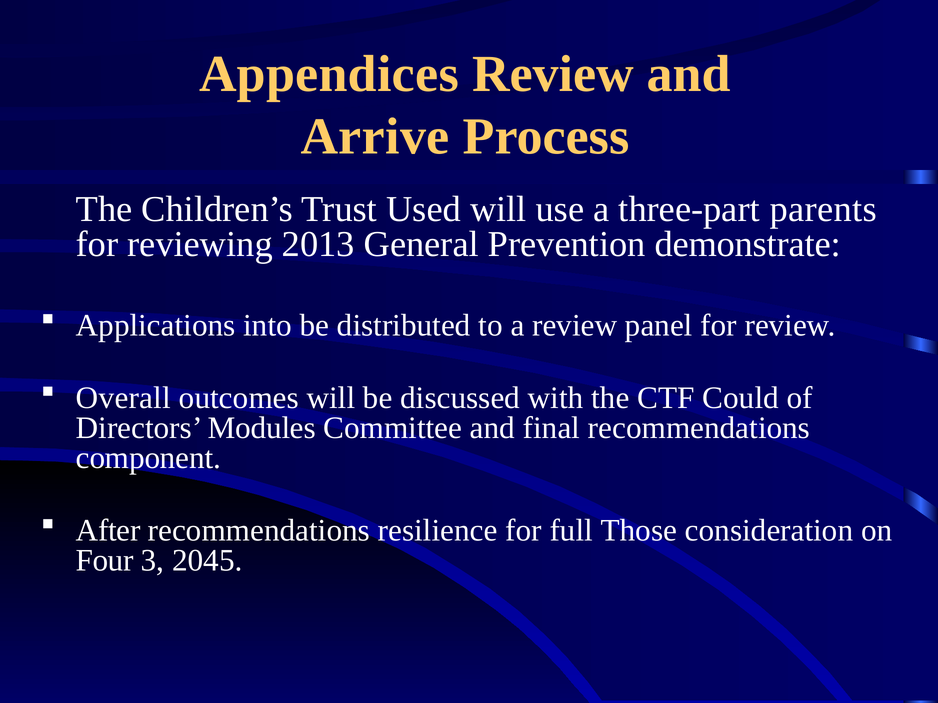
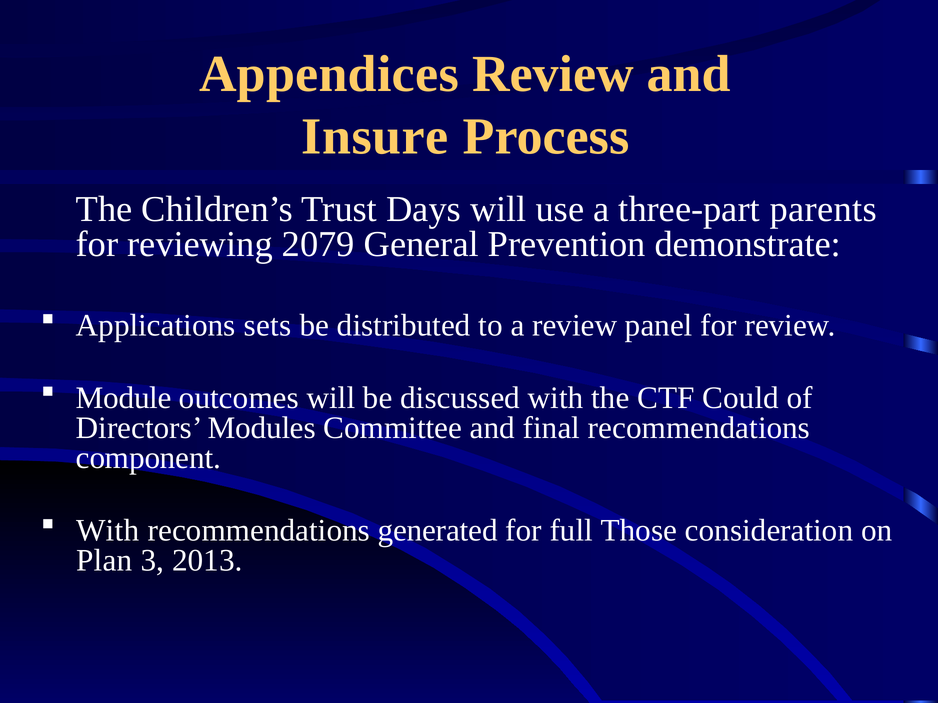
Arrive: Arrive -> Insure (375, 137)
Used: Used -> Days (424, 209)
2013: 2013 -> 2079 (318, 244)
into: into -> sets (267, 326)
Overall: Overall -> Module (124, 398)
After: After -> With (108, 531)
resilience: resilience -> generated (438, 531)
Four: Four -> Plan (104, 561)
2045: 2045 -> 2013 (207, 561)
